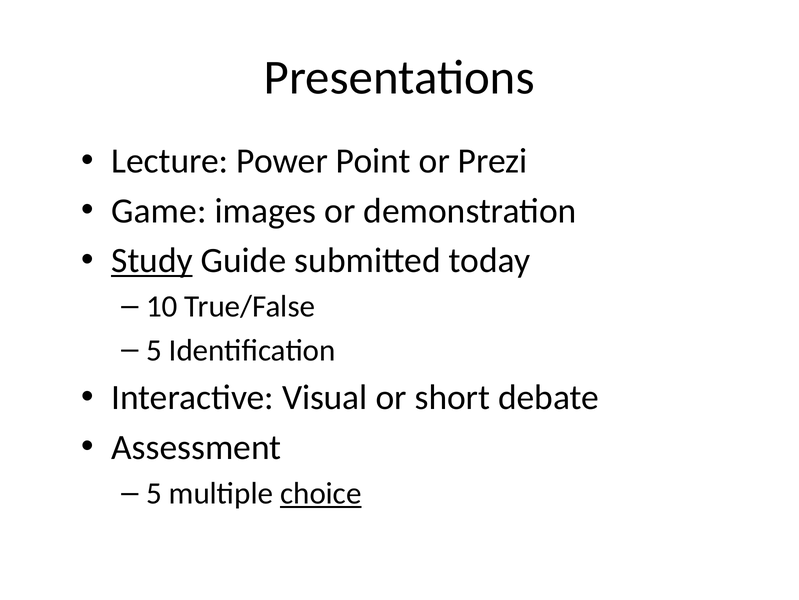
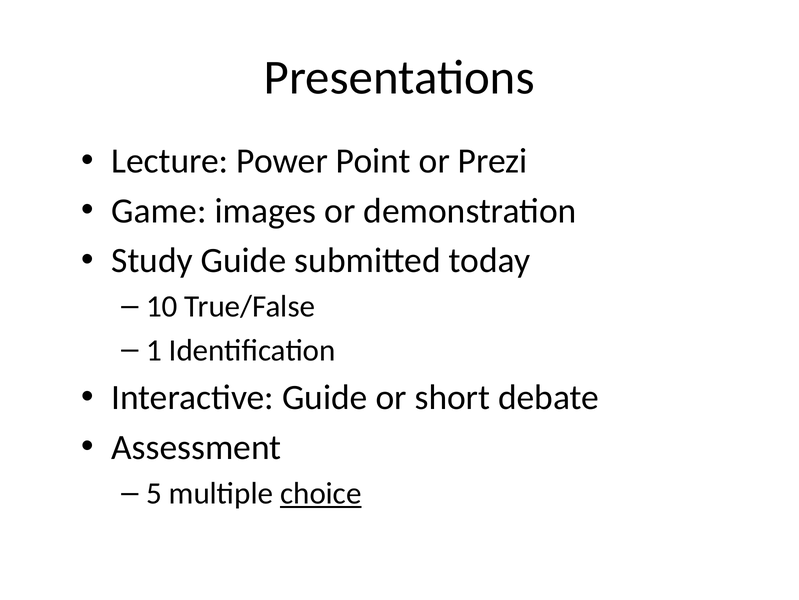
Study underline: present -> none (152, 260)
5: 5 -> 1 (154, 350)
Interactive Visual: Visual -> Guide (325, 397)
